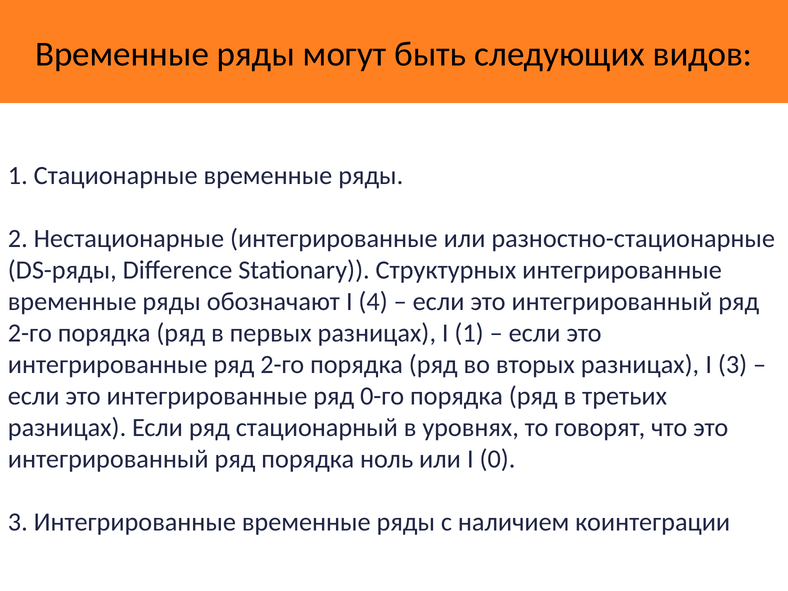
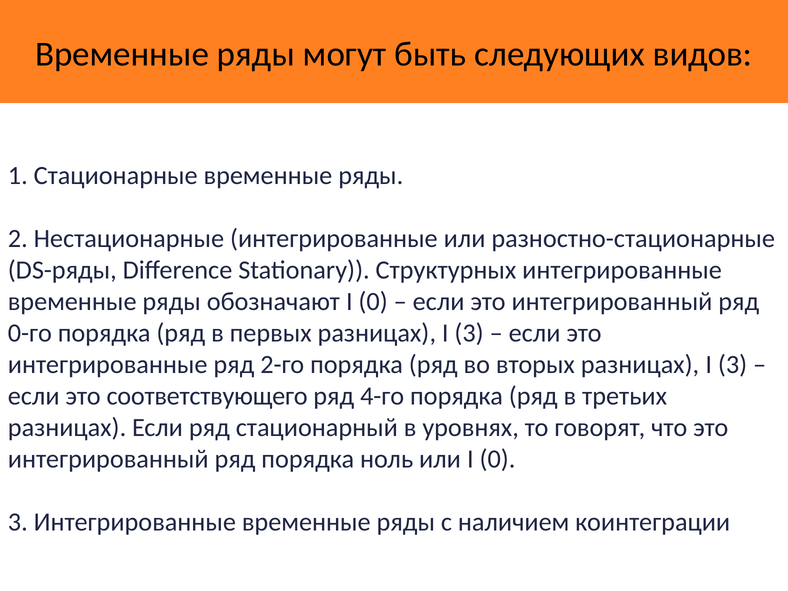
обозначают I 4: 4 -> 0 (373, 302)
2-го: 2-го -> 0-го (30, 333)
первых разницах I 1: 1 -> 3 (469, 333)
интегрированные: интегрированные -> соответствующего (207, 396)
0-го: 0-го -> 4-го (382, 396)
